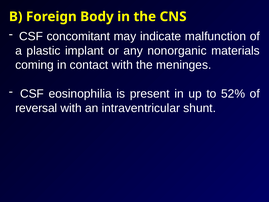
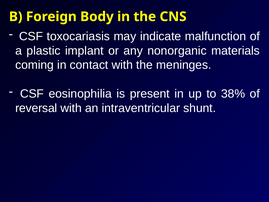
concomitant: concomitant -> toxocariasis (78, 36)
52%: 52% -> 38% (233, 94)
